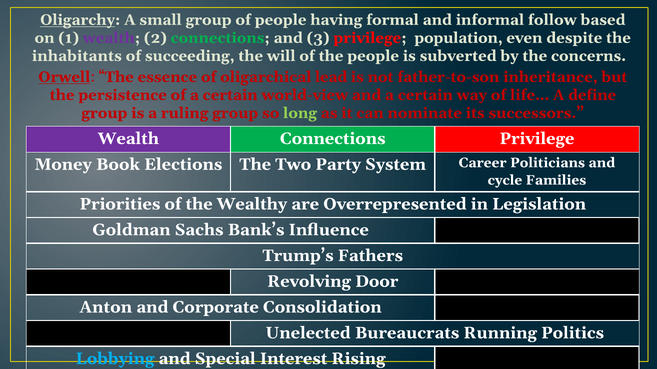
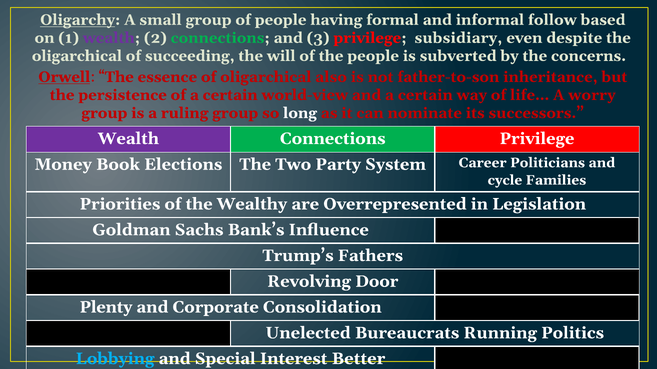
population: population -> subsidiary (458, 38)
inhabitants: inhabitants -> oligarchical (77, 56)
lead: lead -> also (331, 77)
define: define -> worry (592, 95)
long colour: light green -> white (300, 113)
Anton: Anton -> Plenty (106, 308)
Rising: Rising -> Better (358, 359)
